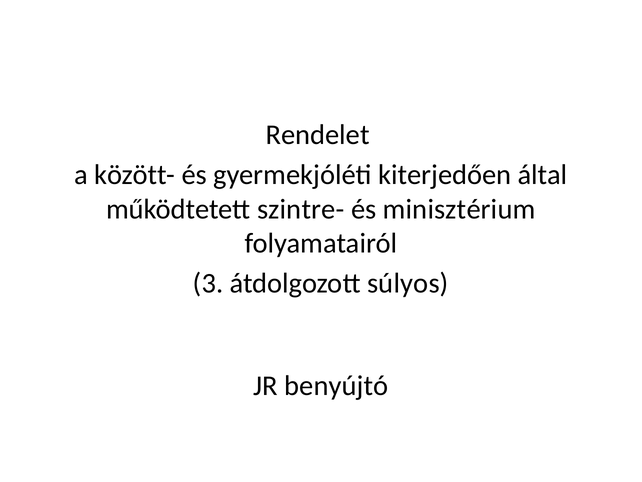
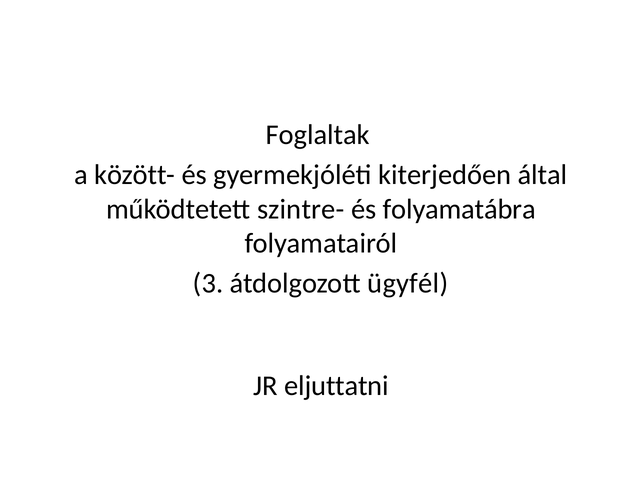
Rendelet: Rendelet -> Foglaltak (318, 135)
minisztérium: minisztérium -> folyamatábra (459, 209)
súlyos: súlyos -> ügyfél (408, 283)
benyújtó: benyújtó -> eljuttatni (337, 385)
